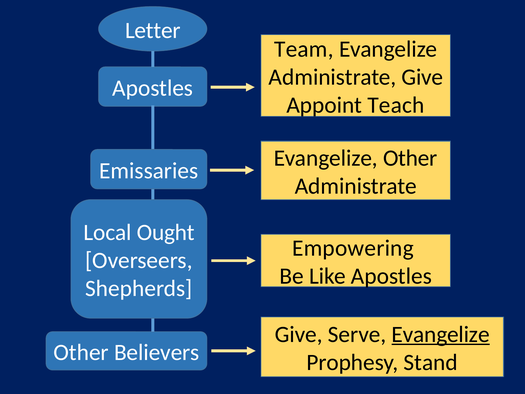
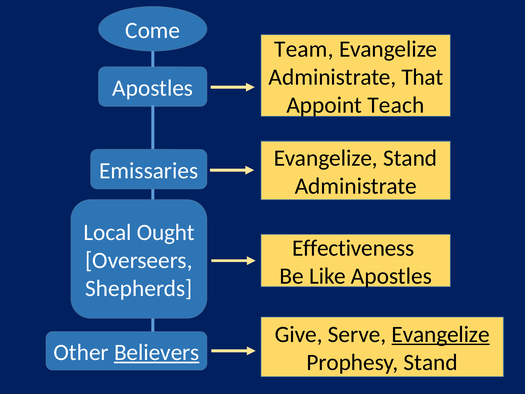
Letter: Letter -> Come (153, 30)
Administrate Give: Give -> That (422, 77)
Evangelize Other: Other -> Stand (410, 158)
Empowering: Empowering -> Effectiveness (353, 248)
Believers underline: none -> present (157, 352)
